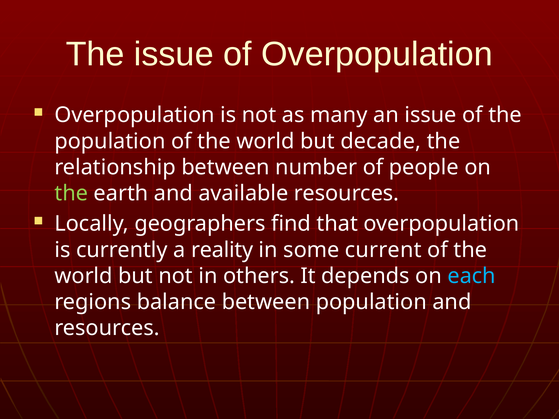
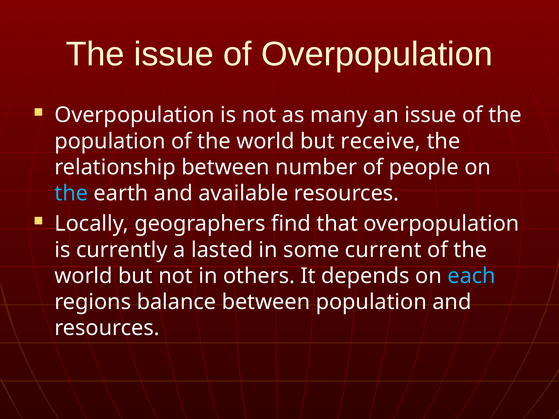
decade: decade -> receive (381, 141)
the colour: light green -> light blue (71, 193)
reality: reality -> lasted (222, 250)
